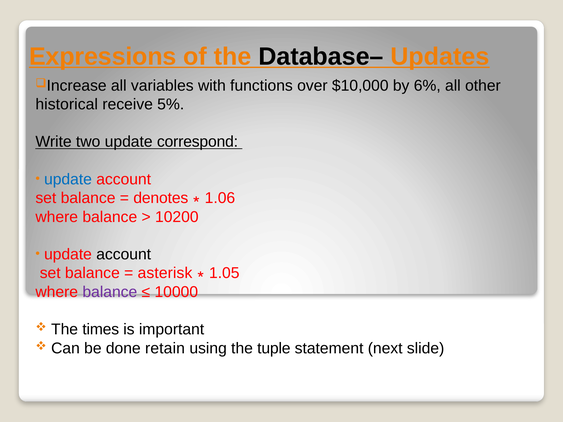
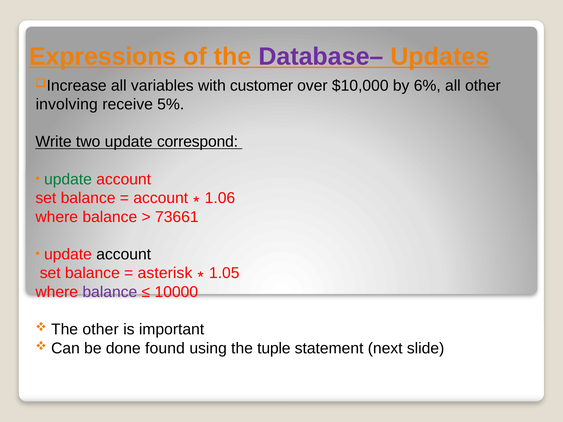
Database– colour: black -> purple (321, 57)
functions: functions -> customer (262, 86)
historical: historical -> involving (67, 104)
update colour: blue -> green (68, 179)
denotes: denotes -> account (161, 198)
10200: 10200 -> 73661 (177, 217)
The times: times -> other (101, 330)
retain: retain -> found (165, 348)
